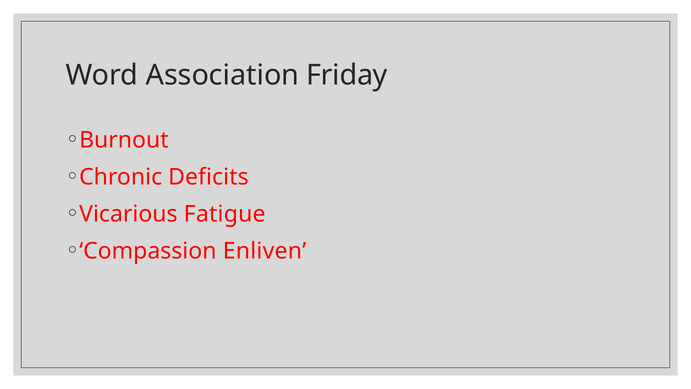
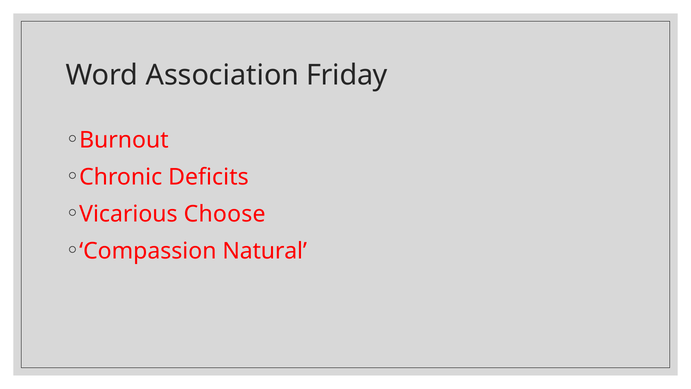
Fatigue: Fatigue -> Choose (225, 214)
Enliven: Enliven -> Natural (265, 251)
